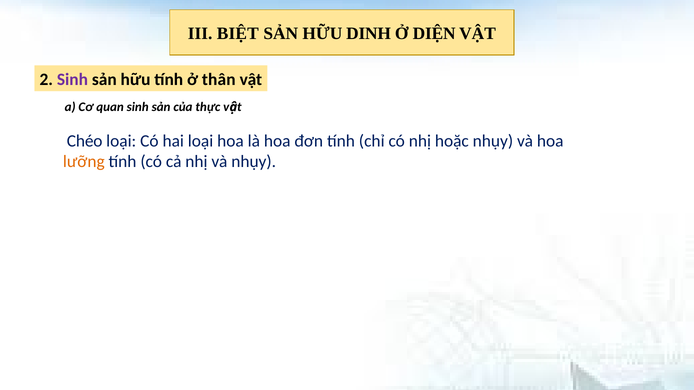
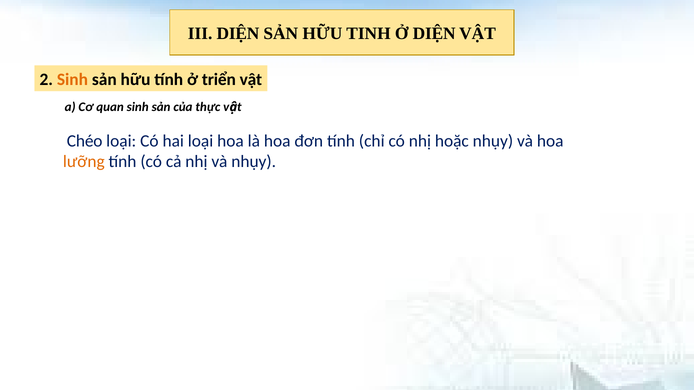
III BIỆT: BIỆT -> DIỆN (238, 34)
DINH: DINH -> TINH (368, 34)
Sinh colour: purple -> orange (72, 80)
thân: thân -> triển (219, 80)
